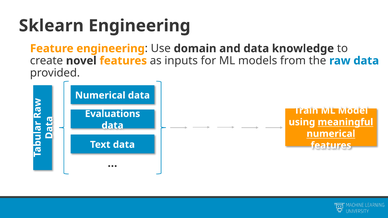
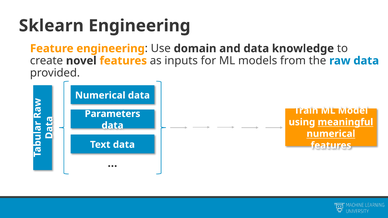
Evaluations: Evaluations -> Parameters (113, 114)
